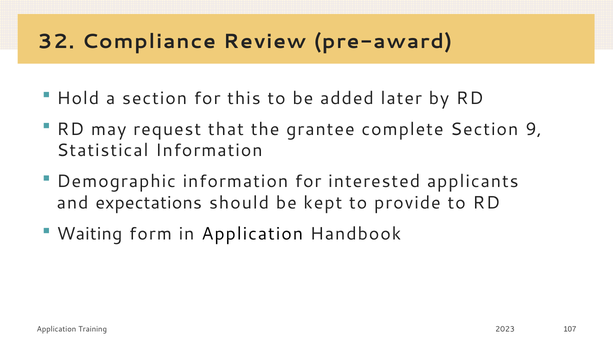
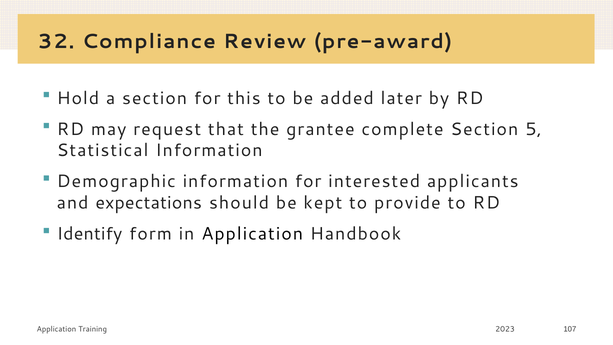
9: 9 -> 5 (534, 129)
Waiting: Waiting -> Identify (89, 234)
